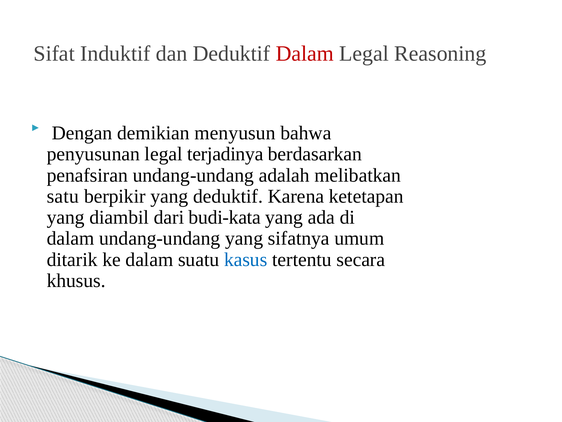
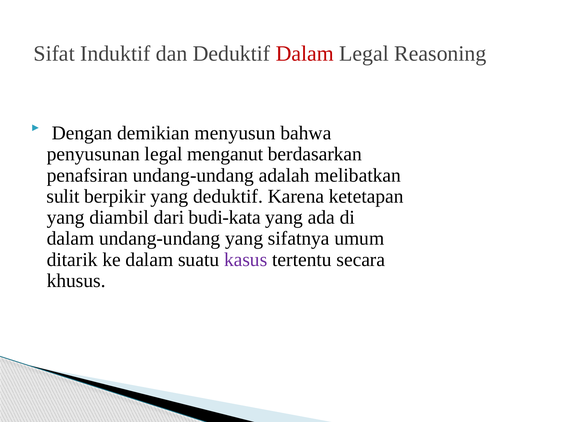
terjadinya: terjadinya -> menganut (225, 154)
satu: satu -> sulit (63, 196)
kasus colour: blue -> purple (246, 259)
